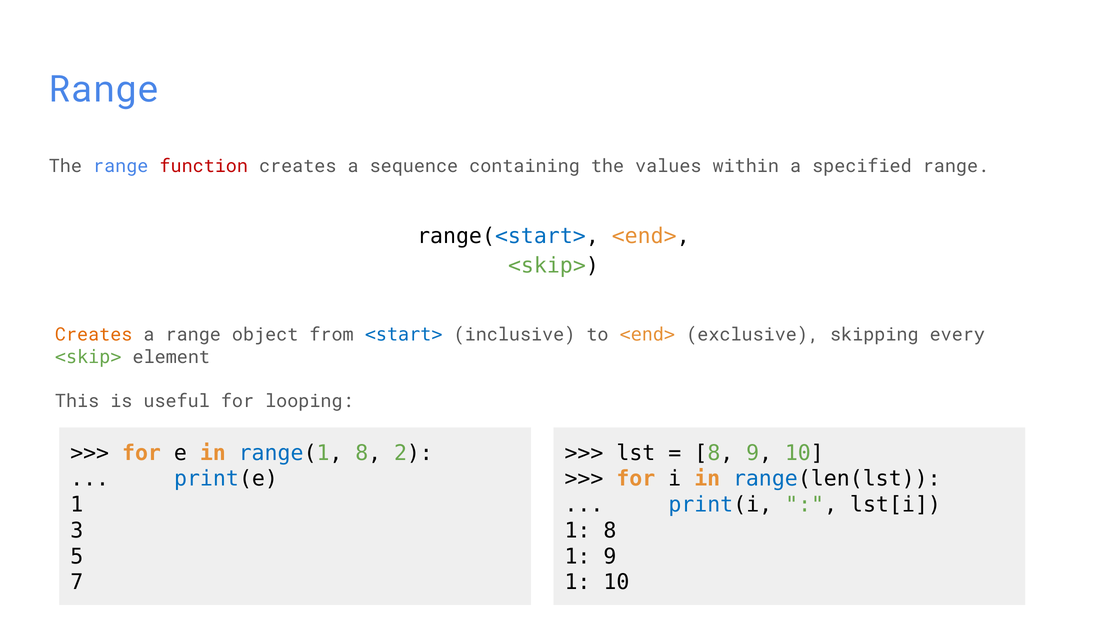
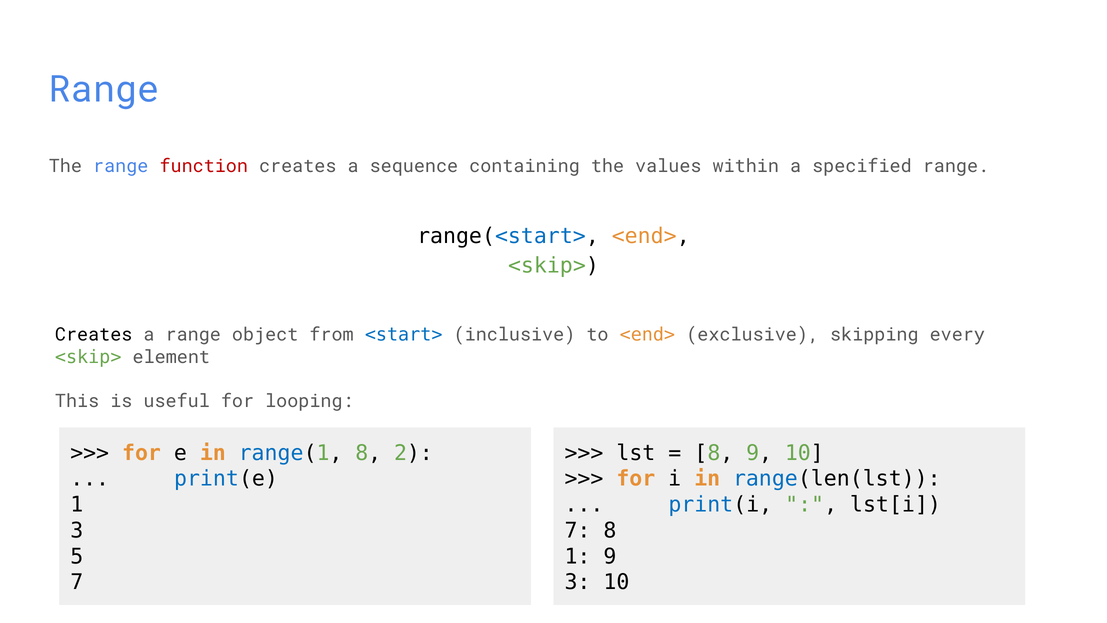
Creates colour: orange -> black (94, 335)
1: 1 -> 7 (578, 530)
1: 1 -> 3 (578, 582)
